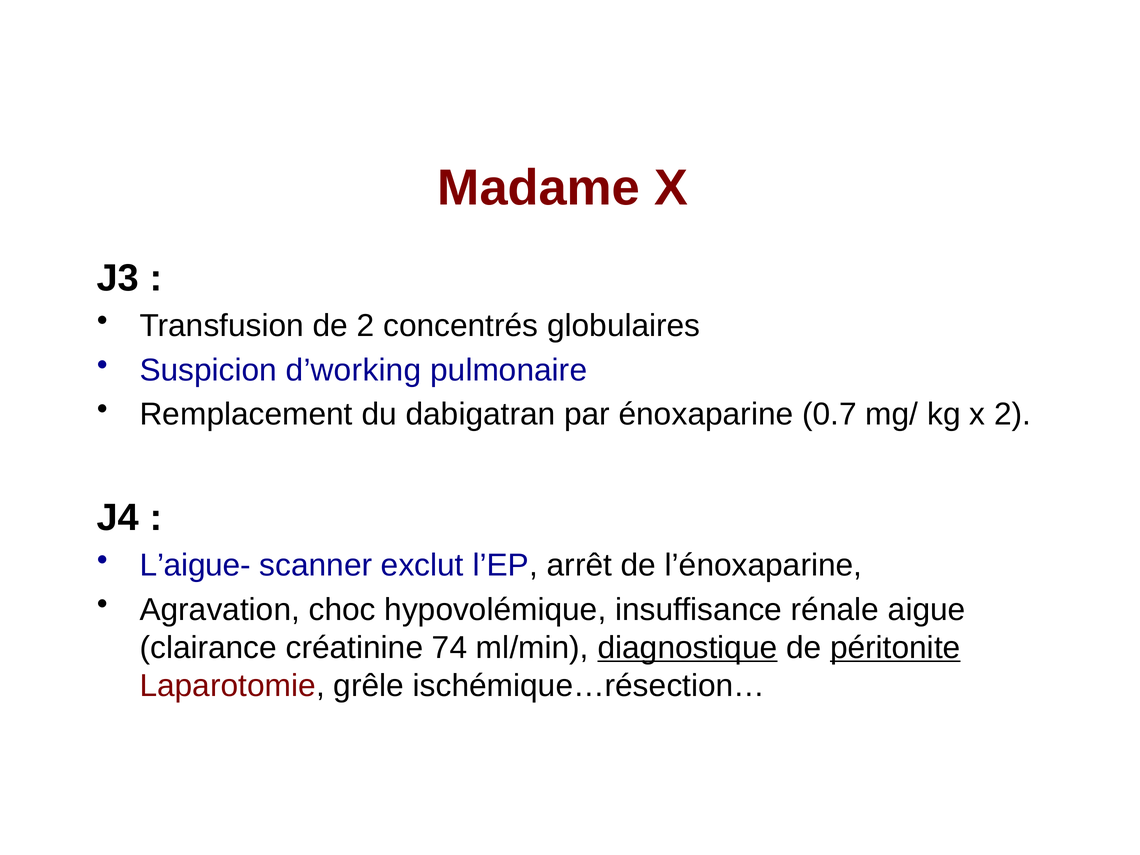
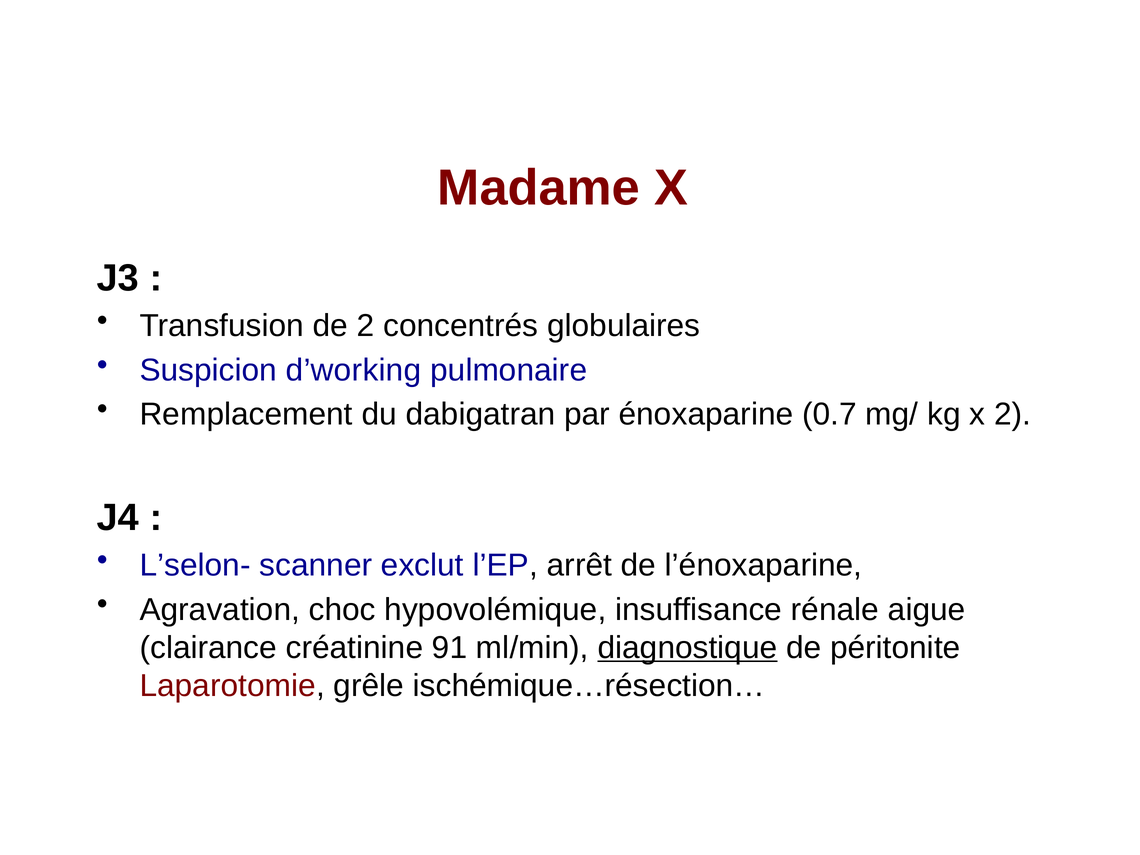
L’aigue-: L’aigue- -> L’selon- (195, 565)
74: 74 -> 91 (450, 648)
péritonite underline: present -> none (895, 648)
